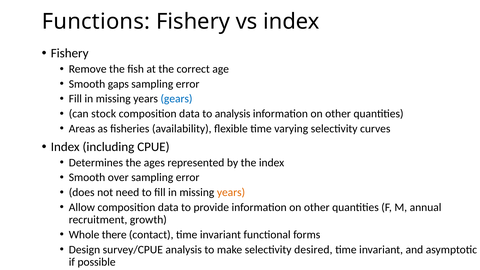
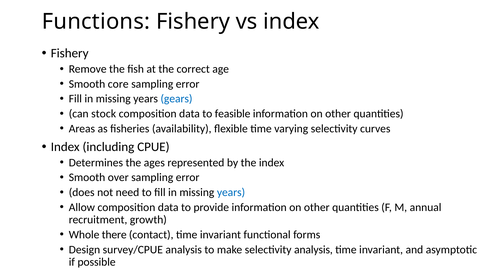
gaps: gaps -> core (118, 84)
to analysis: analysis -> feasible (233, 114)
years colour: orange -> blue (231, 192)
selectivity desired: desired -> analysis (313, 250)
